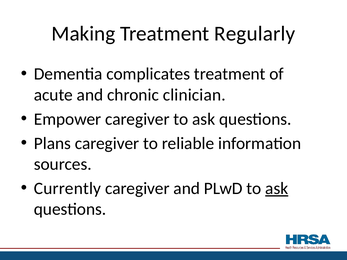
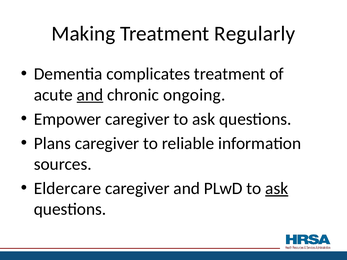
and underline: none -> present (90, 95)
clinician: clinician -> ongoing (194, 95)
Currently: Currently -> Eldercare (67, 189)
